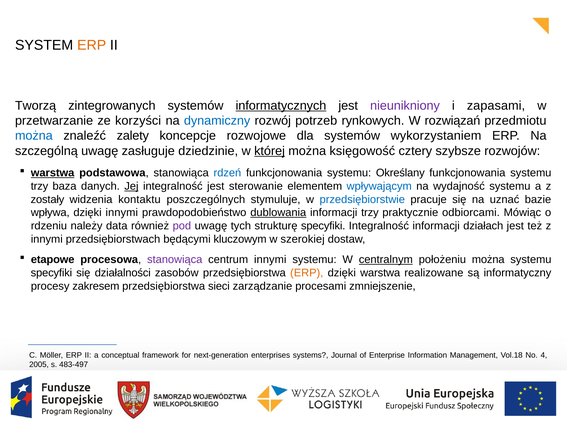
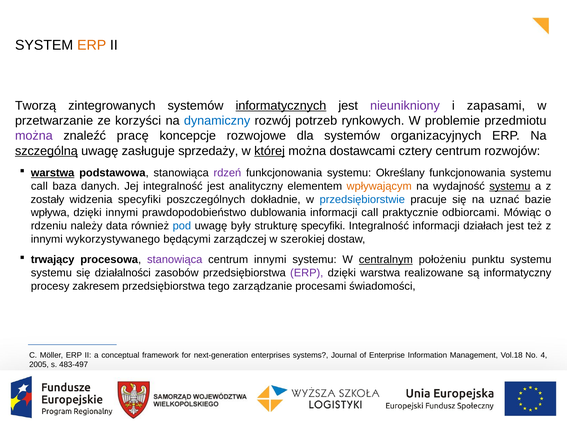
rozwiązań: rozwiązań -> problemie (452, 121)
można colour: blue -> purple (34, 136)
zalety: zalety -> pracę (133, 136)
wykorzystaniem: wykorzystaniem -> organizacyjnych (436, 136)
szczególną underline: none -> present (46, 151)
dziedzinie: dziedzinie -> sprzedaży (208, 151)
księgowość: księgowość -> dostawcami (362, 151)
cztery szybsze: szybsze -> centrum (458, 151)
rdzeń colour: blue -> purple (227, 173)
trzy: trzy -> call (39, 186)
Jej underline: present -> none (131, 186)
sterowanie: sterowanie -> analityczny (256, 186)
wpływającym colour: blue -> orange (379, 186)
systemu underline: none -> present (510, 186)
widzenia kontaktu: kontaktu -> specyfiki (139, 200)
stymuluje: stymuluje -> dokładnie (276, 200)
dublowania underline: present -> none (278, 213)
informacji trzy: trzy -> call (370, 213)
pod colour: purple -> blue (182, 226)
tych: tych -> były (241, 226)
przedsiębiorstwach: przedsiębiorstwach -> wykorzystywanego (113, 239)
kluczowym: kluczowym -> zarządczej (240, 239)
etapowe: etapowe -> trwający (53, 260)
położeniu można: można -> punktu (488, 260)
specyfiki: specyfiki -> systemu (51, 273)
ERP colour: orange -> purple (307, 273)
sieci: sieci -> tego (219, 286)
zmniejszenie: zmniejszenie -> świadomości (382, 286)
